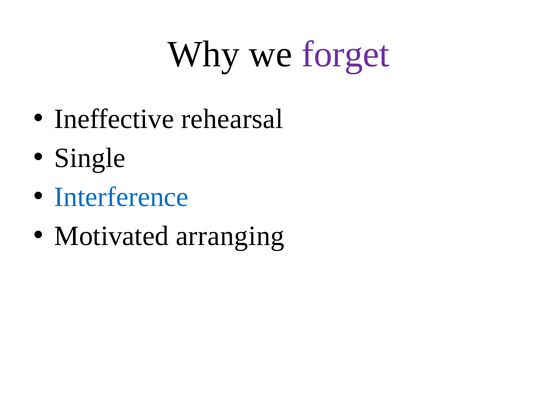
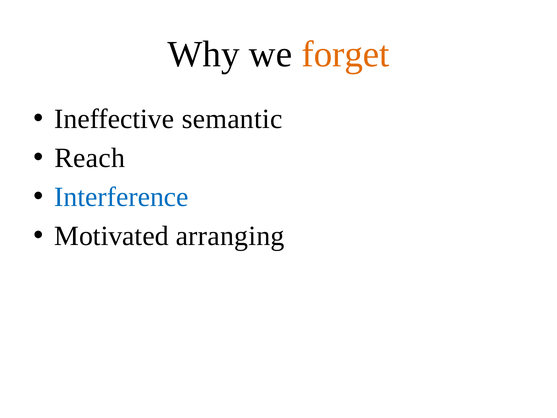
forget colour: purple -> orange (345, 54)
rehearsal: rehearsal -> semantic (232, 119)
Single: Single -> Reach (90, 158)
